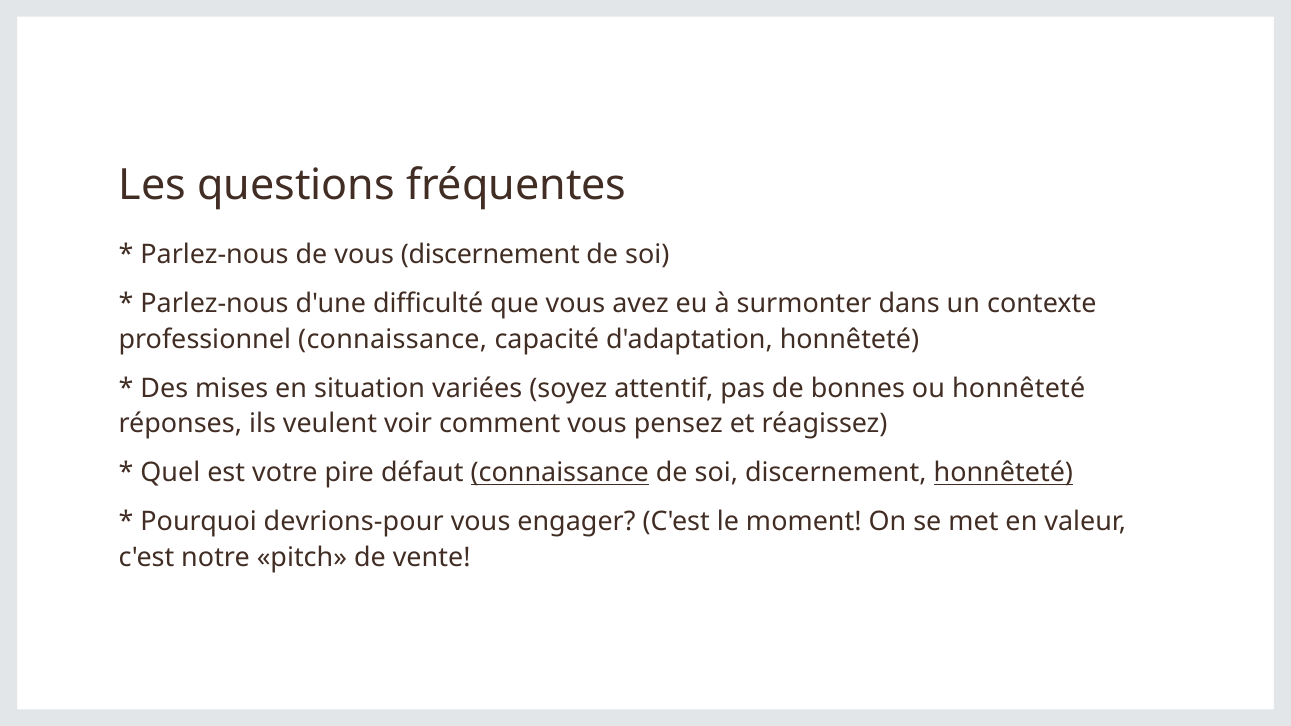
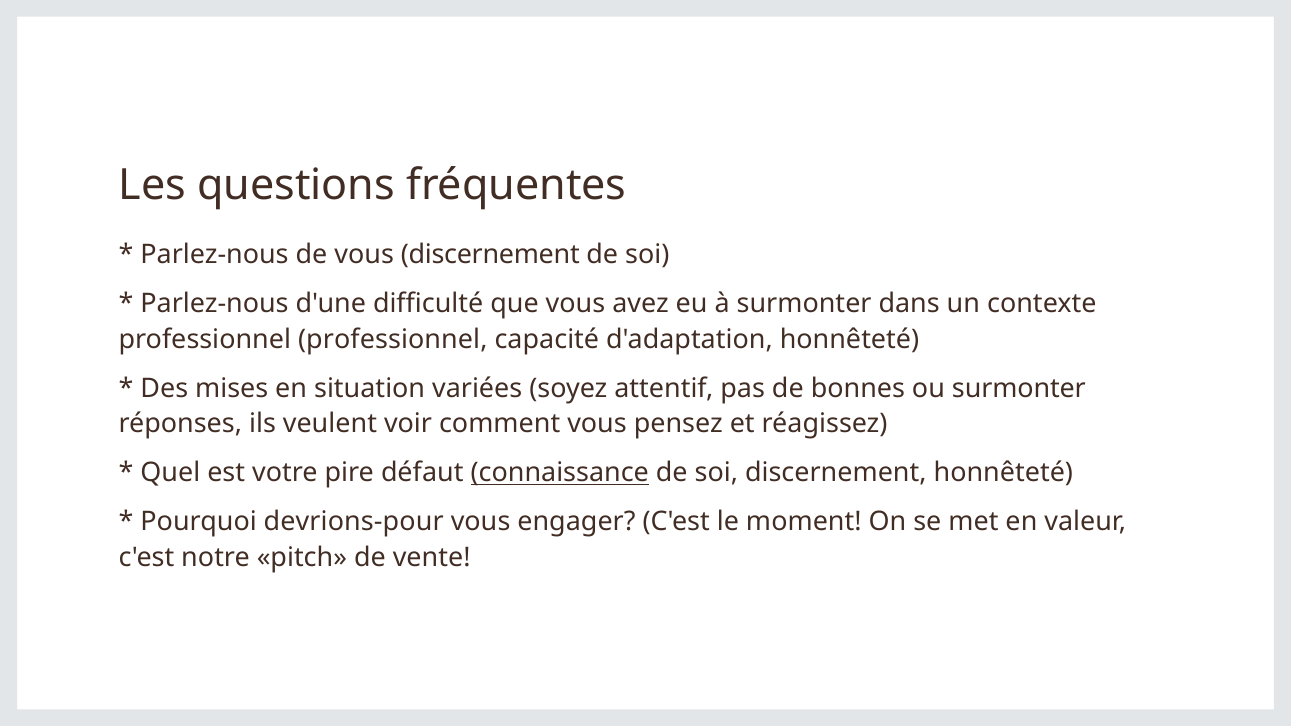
professionnel connaissance: connaissance -> professionnel (393, 340)
ou honnêteté: honnêteté -> surmonter (1019, 389)
honnêteté underline: present -> none (1003, 473)
